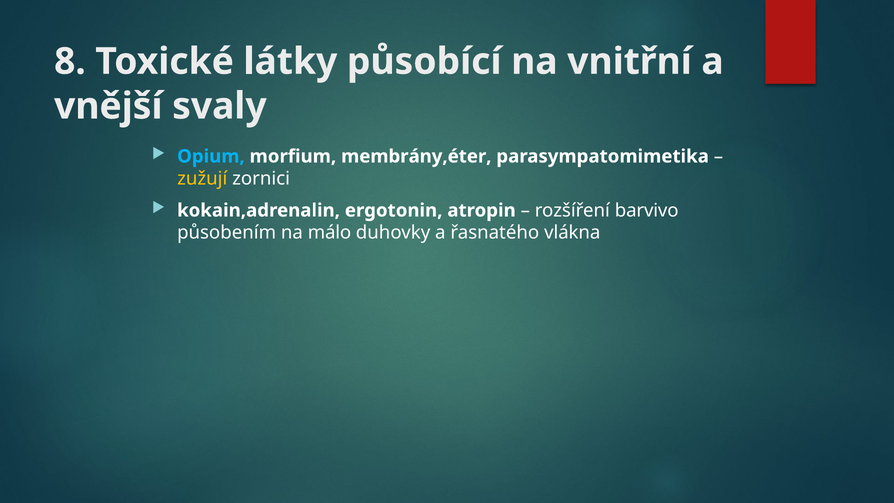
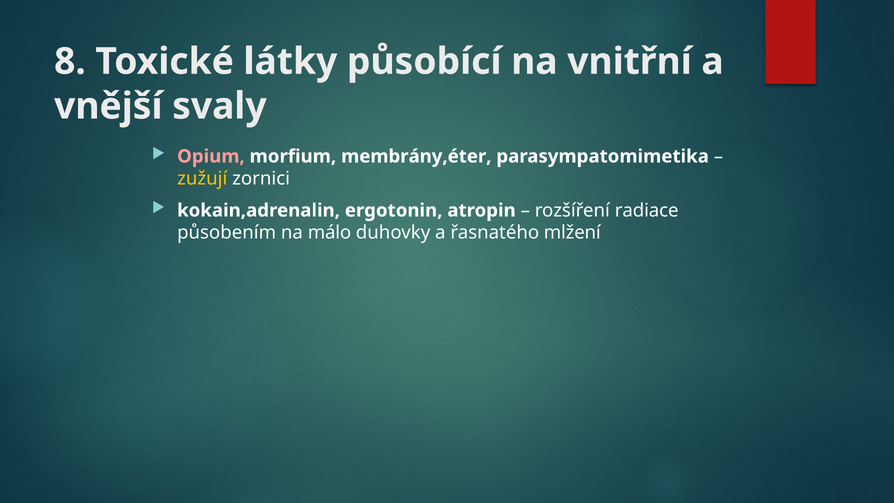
Opium colour: light blue -> pink (211, 156)
barvivo: barvivo -> radiace (647, 210)
vlákna: vlákna -> mlžení (572, 233)
